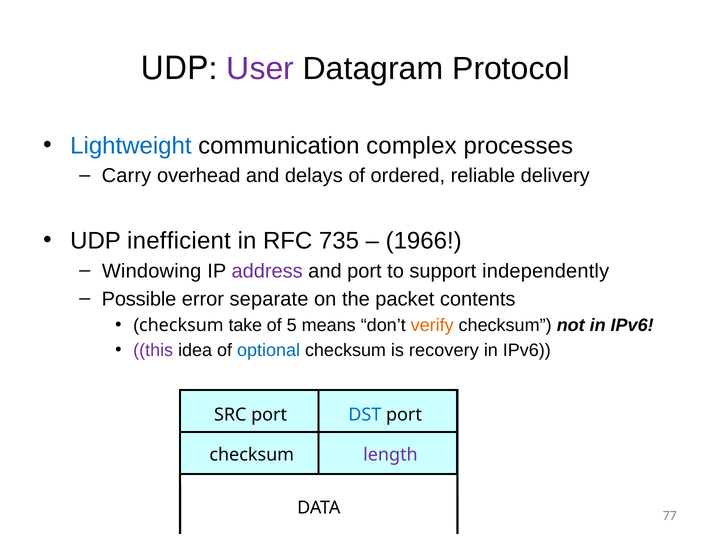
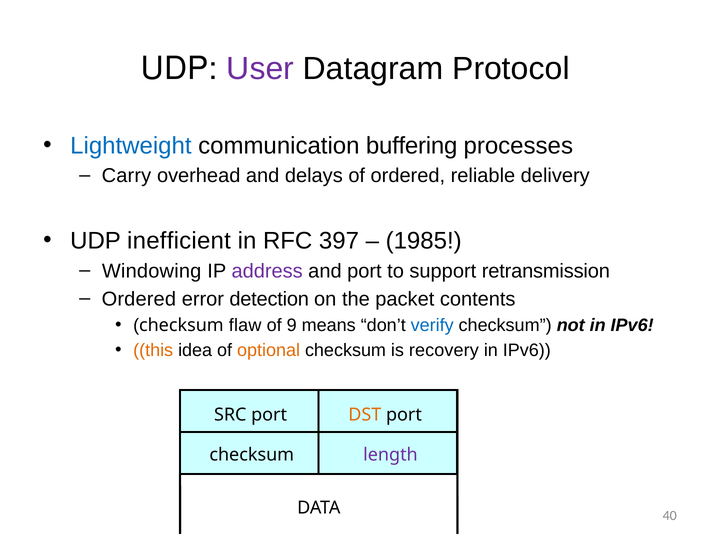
complex: complex -> buffering (412, 146)
735: 735 -> 397 (339, 241)
1966: 1966 -> 1985 (424, 241)
independently: independently -> retransmission (546, 271)
Possible: Possible -> Ordered (139, 299)
separate: separate -> detection (269, 299)
take: take -> flaw (245, 325)
5: 5 -> 9 (292, 325)
verify colour: orange -> blue (432, 325)
this colour: purple -> orange (153, 350)
optional colour: blue -> orange (269, 350)
DST colour: blue -> orange (365, 415)
77: 77 -> 40 (670, 516)
